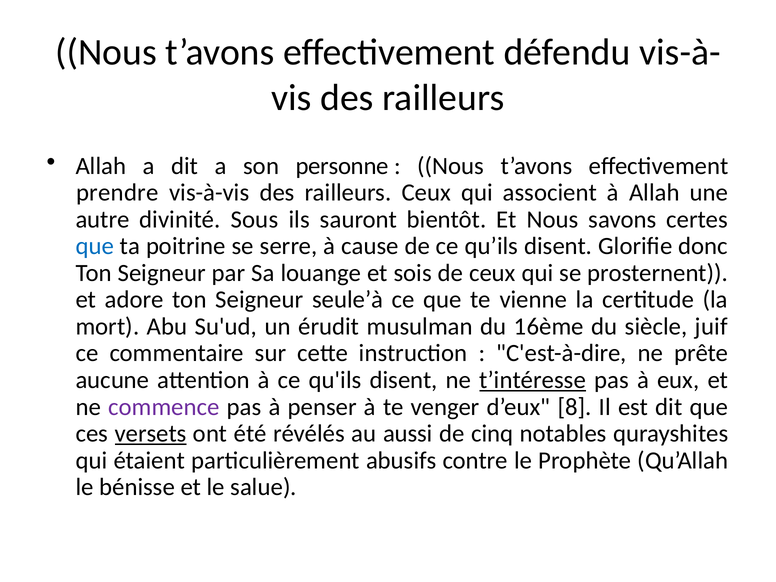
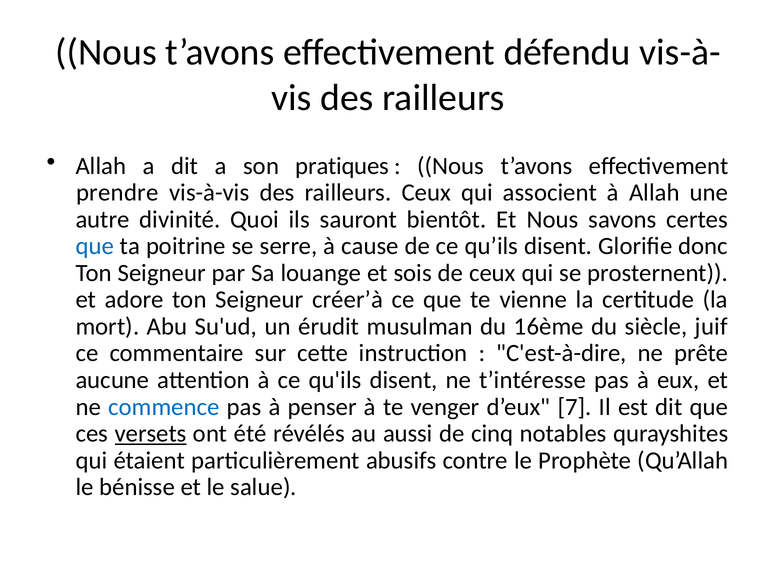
personne: personne -> pratiques (342, 166)
Sous: Sous -> Quoi (255, 219)
seule’à: seule’à -> créer’à (348, 300)
t’intéresse underline: present -> none (533, 380)
commence colour: purple -> blue (164, 407)
8: 8 -> 7 (575, 407)
